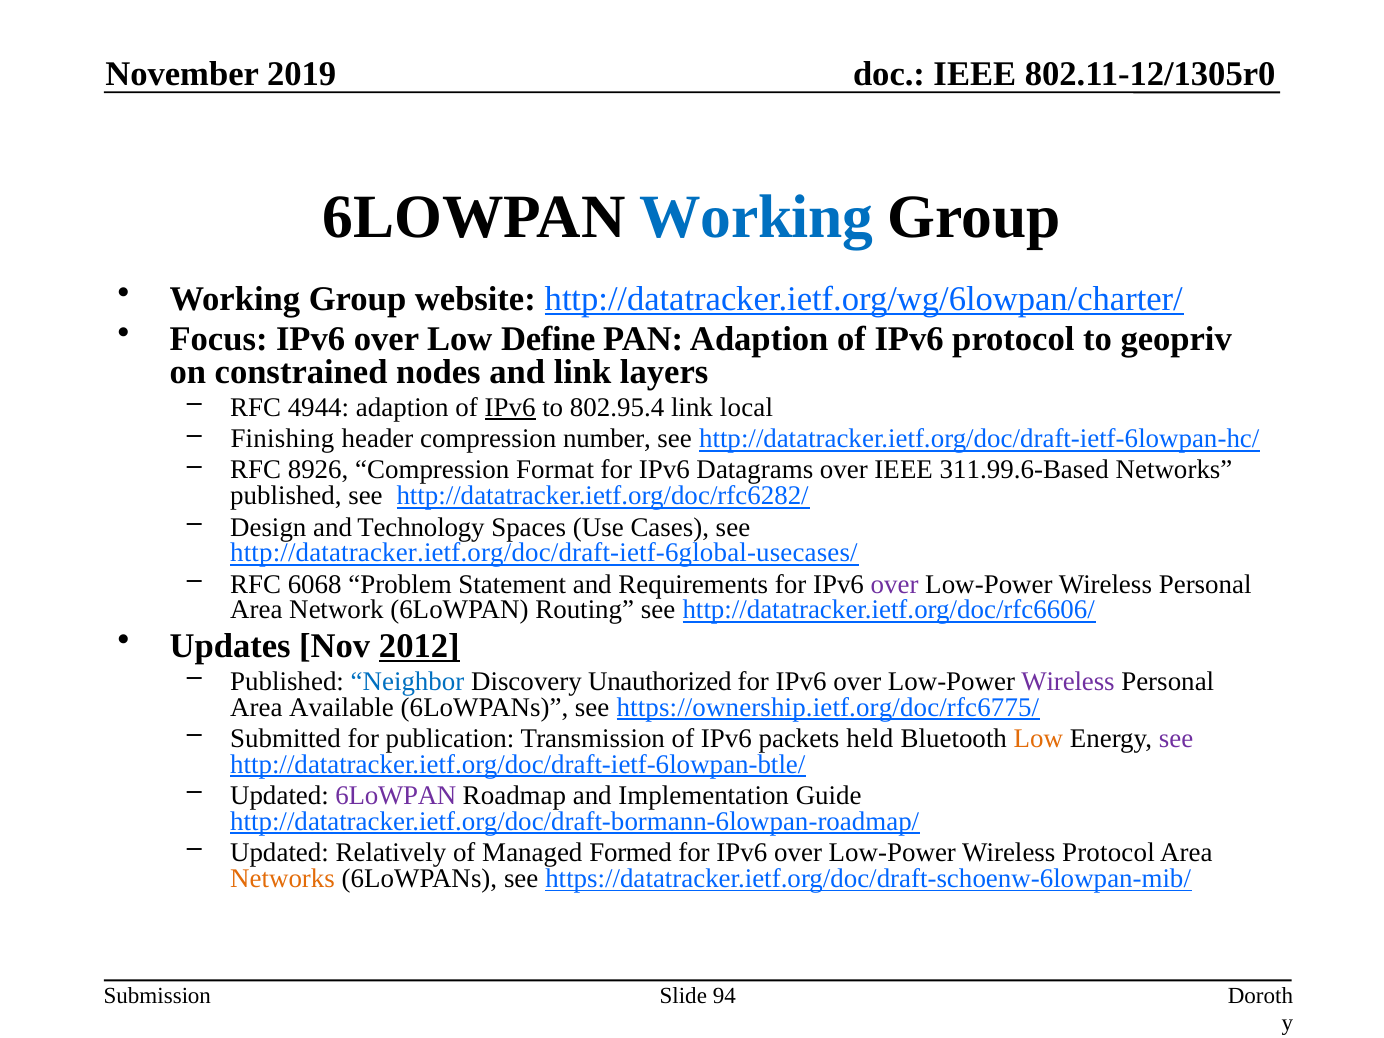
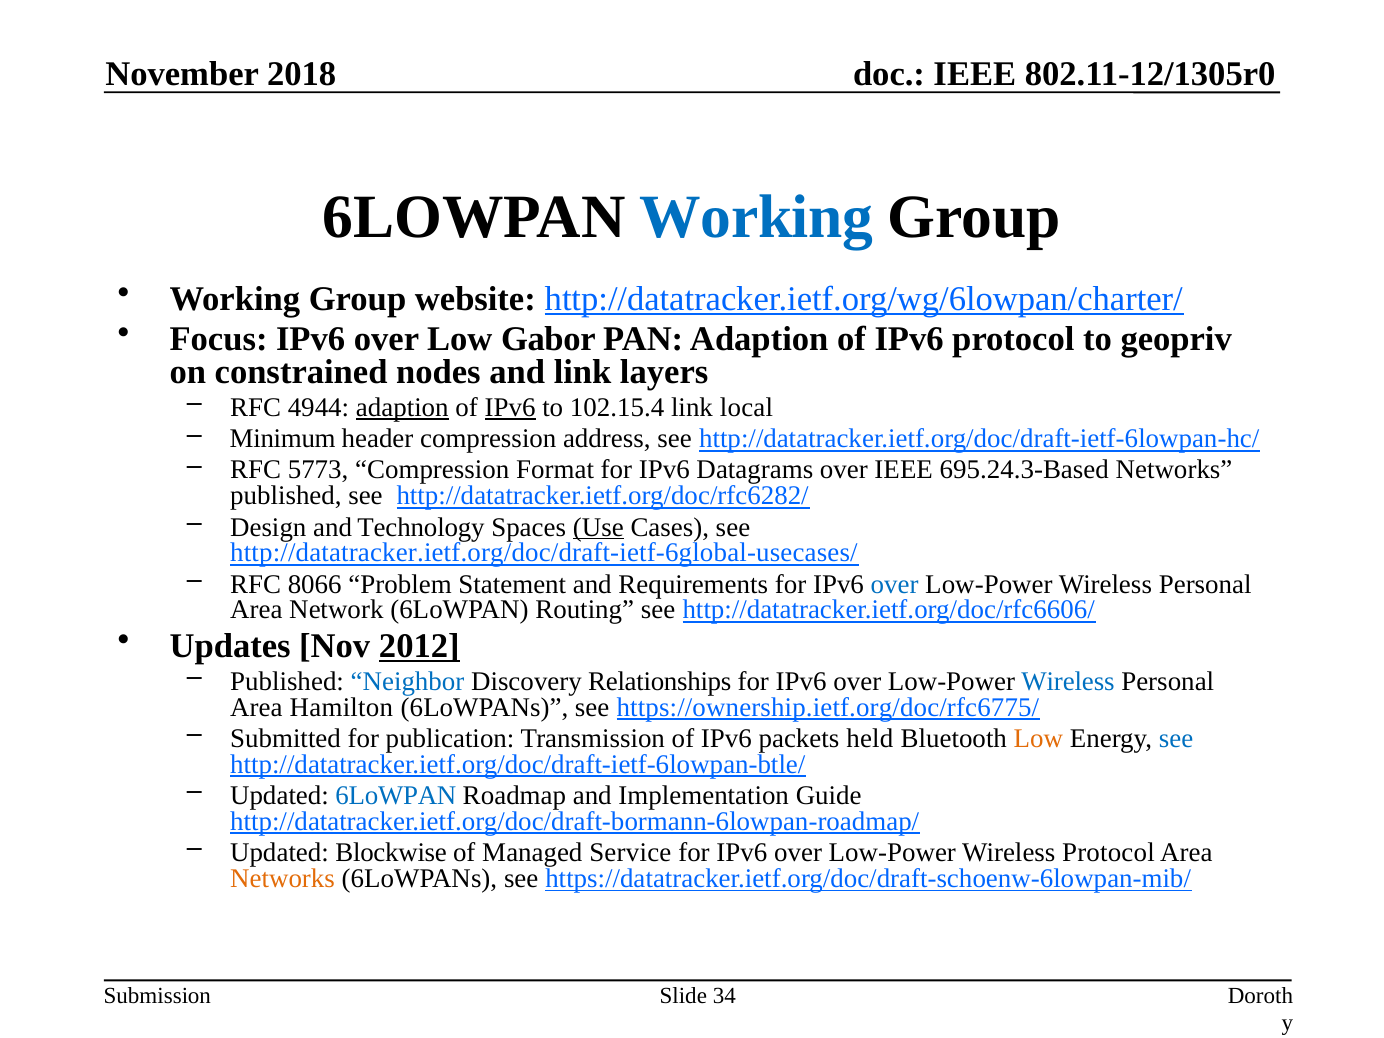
2019: 2019 -> 2018 (302, 74)
Define: Define -> Gabor (548, 339)
adaption underline: none -> present (402, 408)
802.95.4: 802.95.4 -> 102.15.4 (617, 408)
Finishing: Finishing -> Minimum (283, 439)
number: number -> address (607, 439)
8926: 8926 -> 5773 (318, 470)
311.99.6-Based: 311.99.6-Based -> 695.24.3-Based (1024, 470)
Use underline: none -> present (598, 527)
6068: 6068 -> 8066 (315, 584)
over colour: purple -> blue (895, 584)
Unauthorized: Unauthorized -> Relationships (660, 681)
Wireless colour: purple -> blue (1068, 681)
Available: Available -> Hamilton (341, 707)
see colour: purple -> blue (1176, 738)
6LoWPAN colour: purple -> blue (396, 795)
Relatively: Relatively -> Blockwise (391, 853)
Formed: Formed -> Service (630, 853)
94: 94 -> 34 (724, 996)
